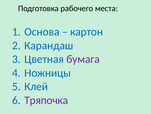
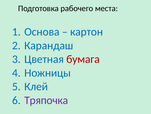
бумага colour: purple -> red (83, 59)
